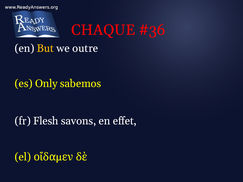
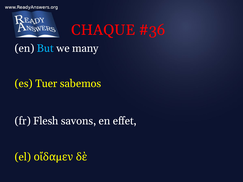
But colour: yellow -> light blue (45, 48)
outre: outre -> many (85, 48)
Only: Only -> Tuer (46, 84)
